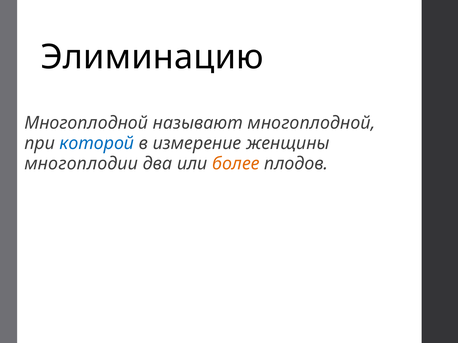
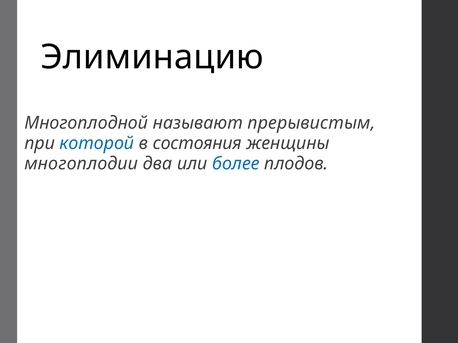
называют многоплодной: многоплодной -> прерывистым (311, 123)
измерение: измерение -> состояния (197, 143)
более colour: orange -> blue (236, 164)
